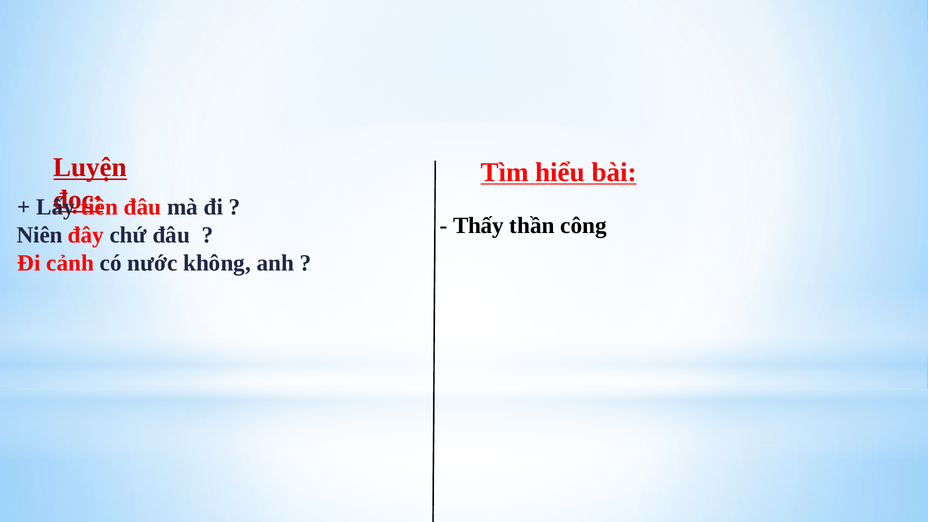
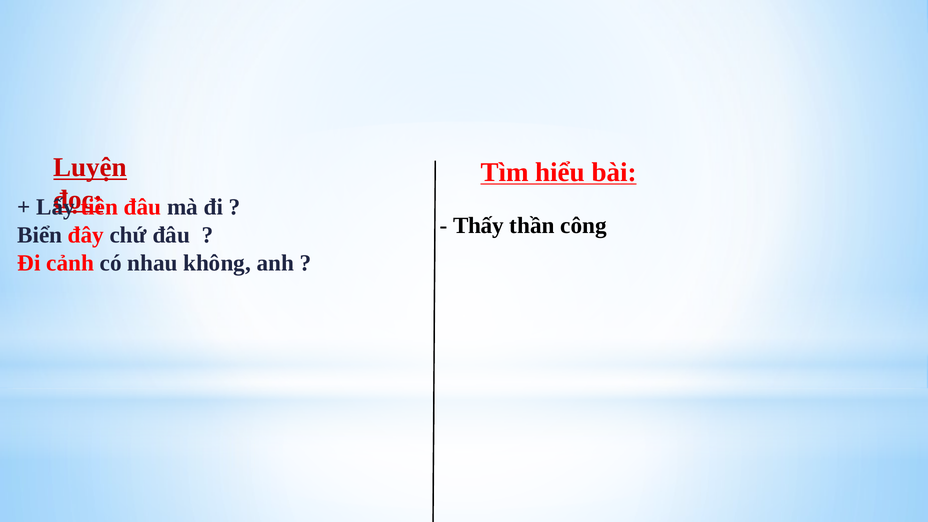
Niên: Niên -> Biển (40, 235)
nước: nước -> nhau (152, 263)
